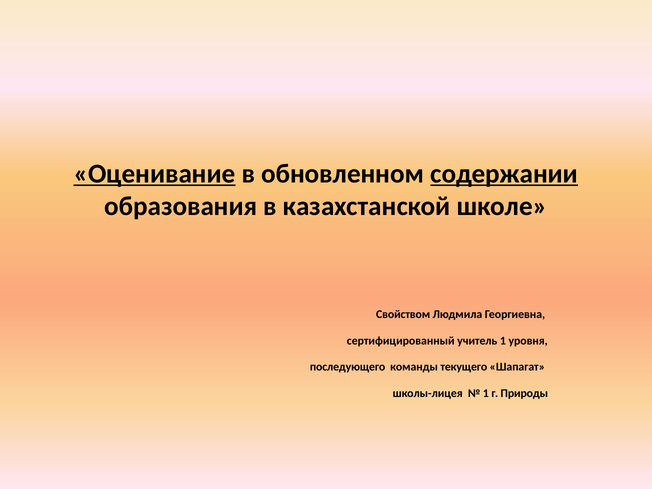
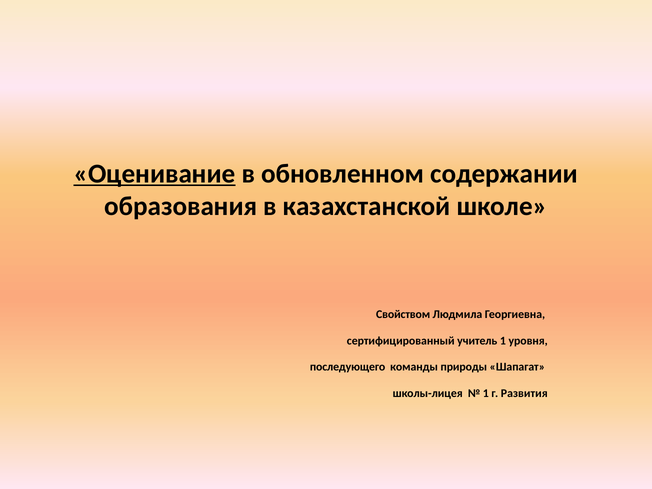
содержании underline: present -> none (504, 174)
текущего: текущего -> природы (464, 367)
Природы: Природы -> Развития (524, 393)
